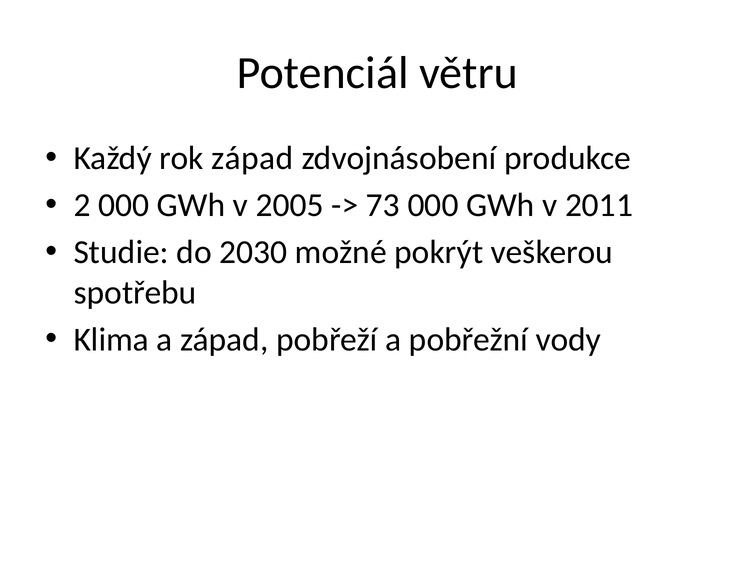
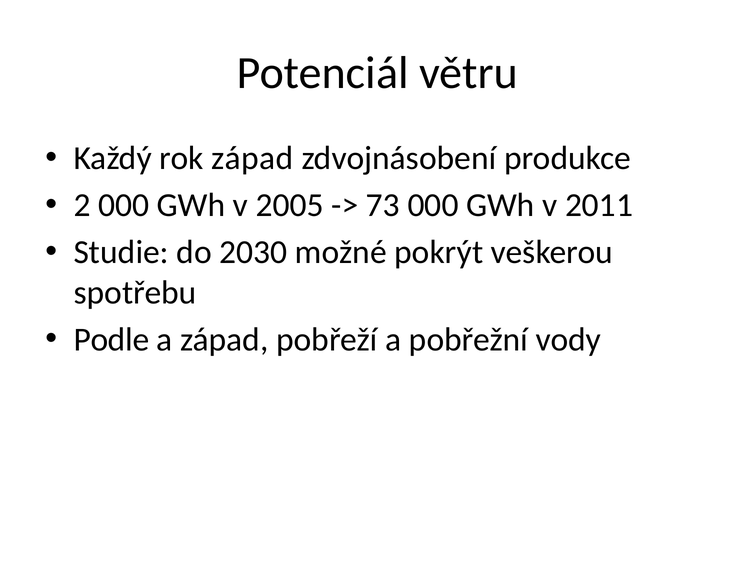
Klima: Klima -> Podle (111, 340)
